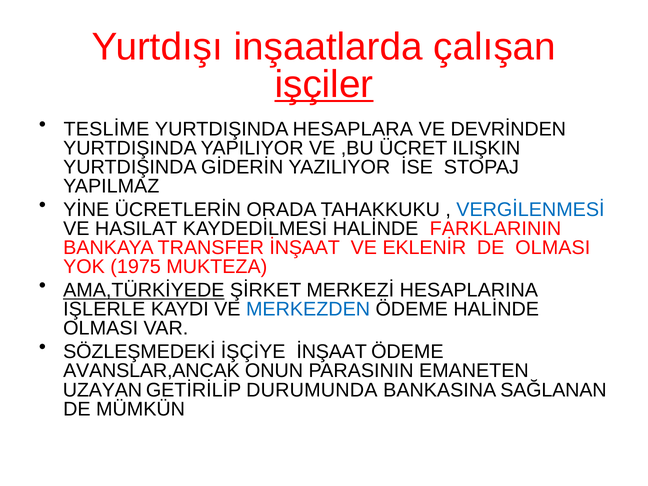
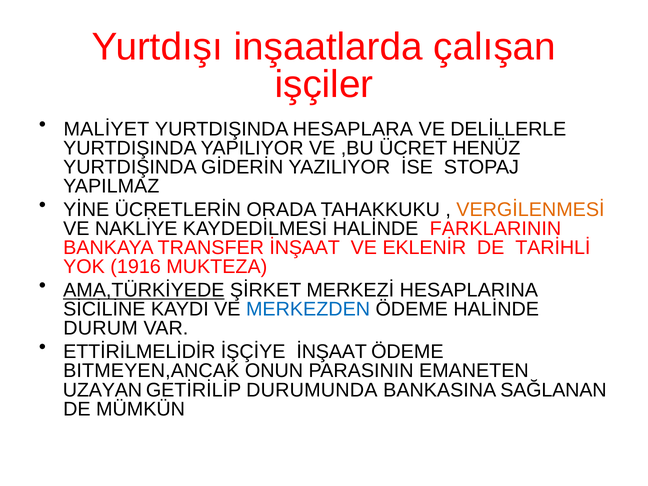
işçiler underline: present -> none (324, 84)
TESLİME: TESLİME -> MALİYET (106, 129)
DEVRİNDEN: DEVRİNDEN -> DELİLLERLE (508, 129)
ILIŞKIN: ILIŞKIN -> HENÜZ (486, 148)
VERGİLENMESİ colour: blue -> orange (530, 210)
HASILAT: HASILAT -> NAKLİYE (136, 229)
DE OLMASI: OLMASI -> TARİHLİ (553, 248)
1975: 1975 -> 1916 (136, 267)
IŞLERLE: IŞLERLE -> SİCİLİNE (104, 309)
OLMASI: OLMASI -> DURUM (101, 328)
SÖZLEŞMEDEKİ: SÖZLEŞMEDEKİ -> ETTİRİLMELİDİR (139, 352)
AVANSLAR,ANCAK: AVANSLAR,ANCAK -> BITMEYEN,ANCAK (151, 371)
